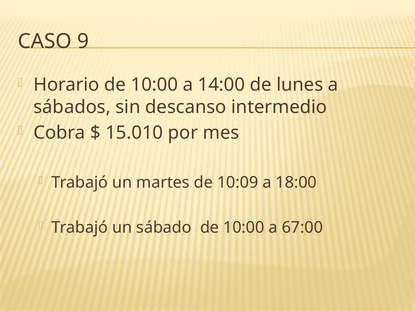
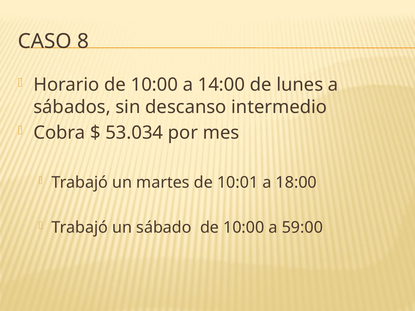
9: 9 -> 8 (83, 41)
15.010: 15.010 -> 53.034 (134, 133)
10:09: 10:09 -> 10:01 (238, 183)
67:00: 67:00 -> 59:00 (302, 228)
